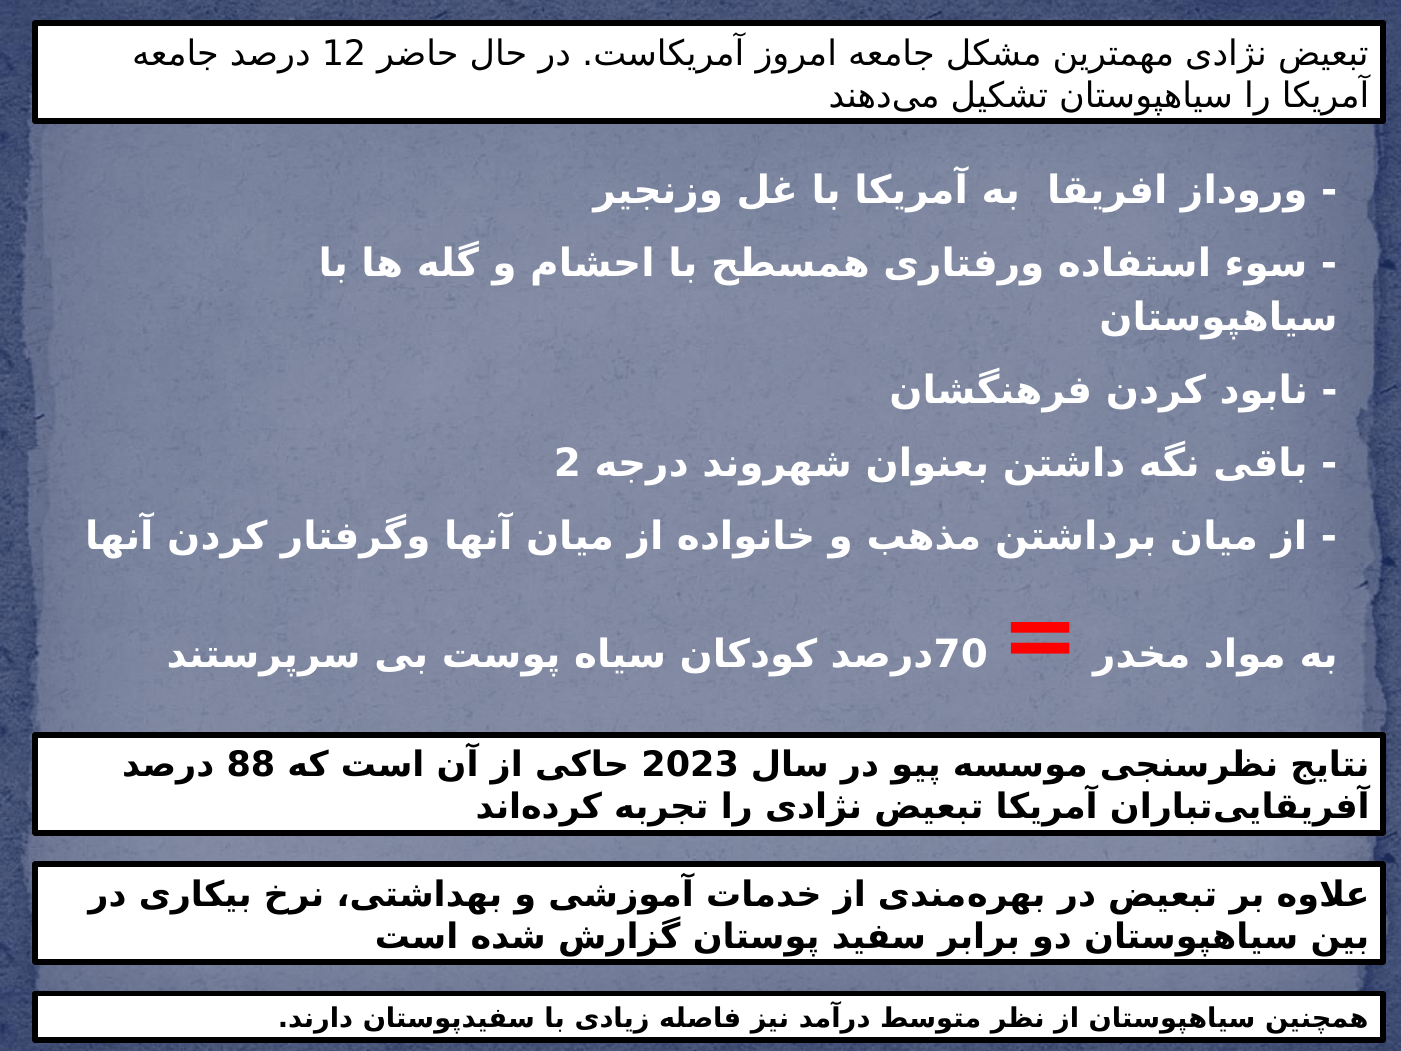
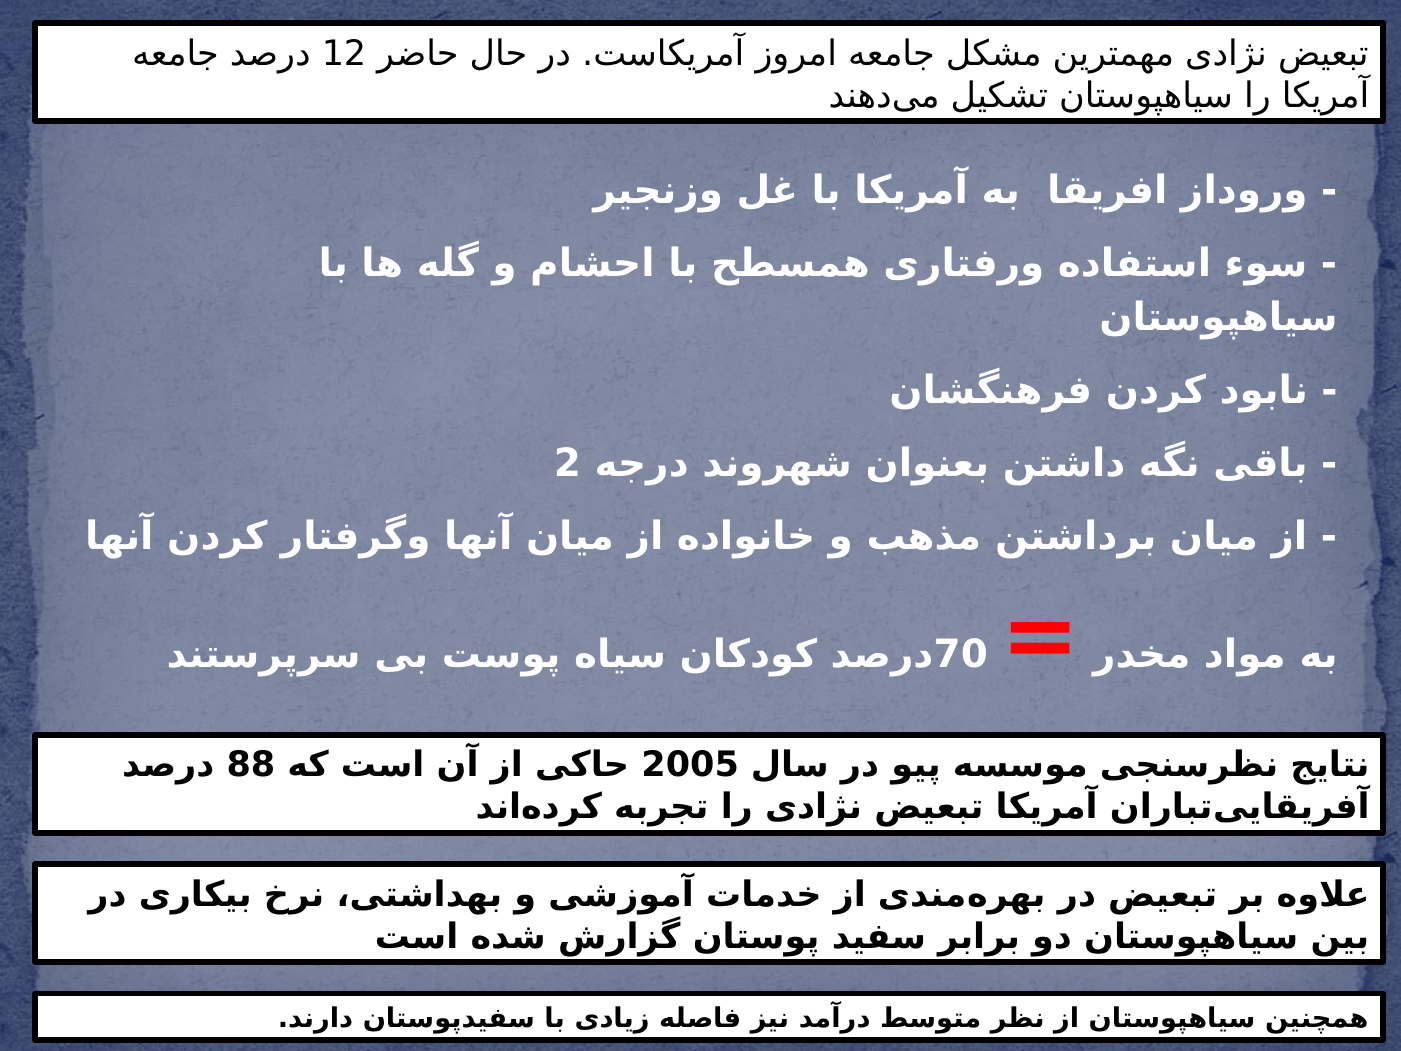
2023: 2023 -> 2005 (690, 765)
